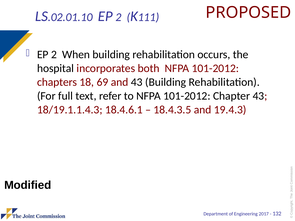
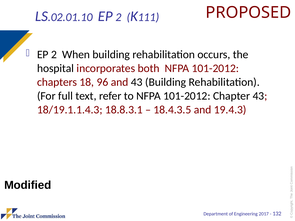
69: 69 -> 96 (102, 82)
18.4.6.1: 18.4.6.1 -> 18.8.3.1 (124, 110)
